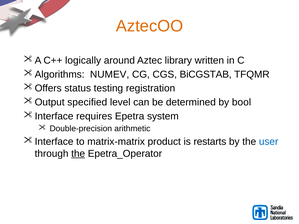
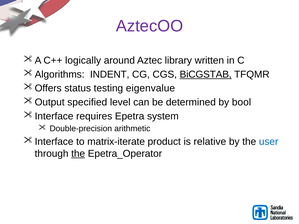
AztecOO colour: orange -> purple (149, 26)
NUMEV: NUMEV -> INDENT (110, 74)
BiCGSTAB underline: none -> present (206, 74)
registration: registration -> eigenvalue (150, 88)
matrix-matrix: matrix-matrix -> matrix-iterate (116, 142)
restarts: restarts -> relative (210, 142)
